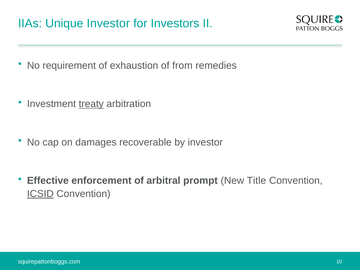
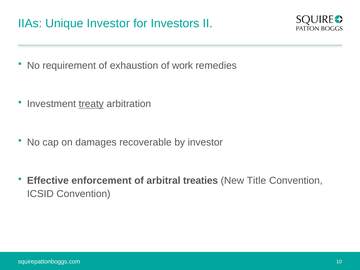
from: from -> work (183, 65)
prompt: prompt -> treaties (201, 181)
ICSID underline: present -> none (40, 194)
